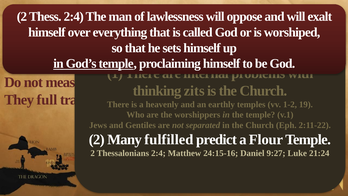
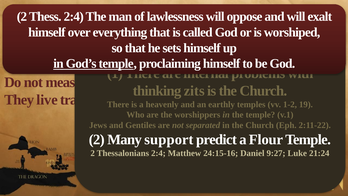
full: full -> live (47, 100)
fulfilled: fulfilled -> support (169, 139)
